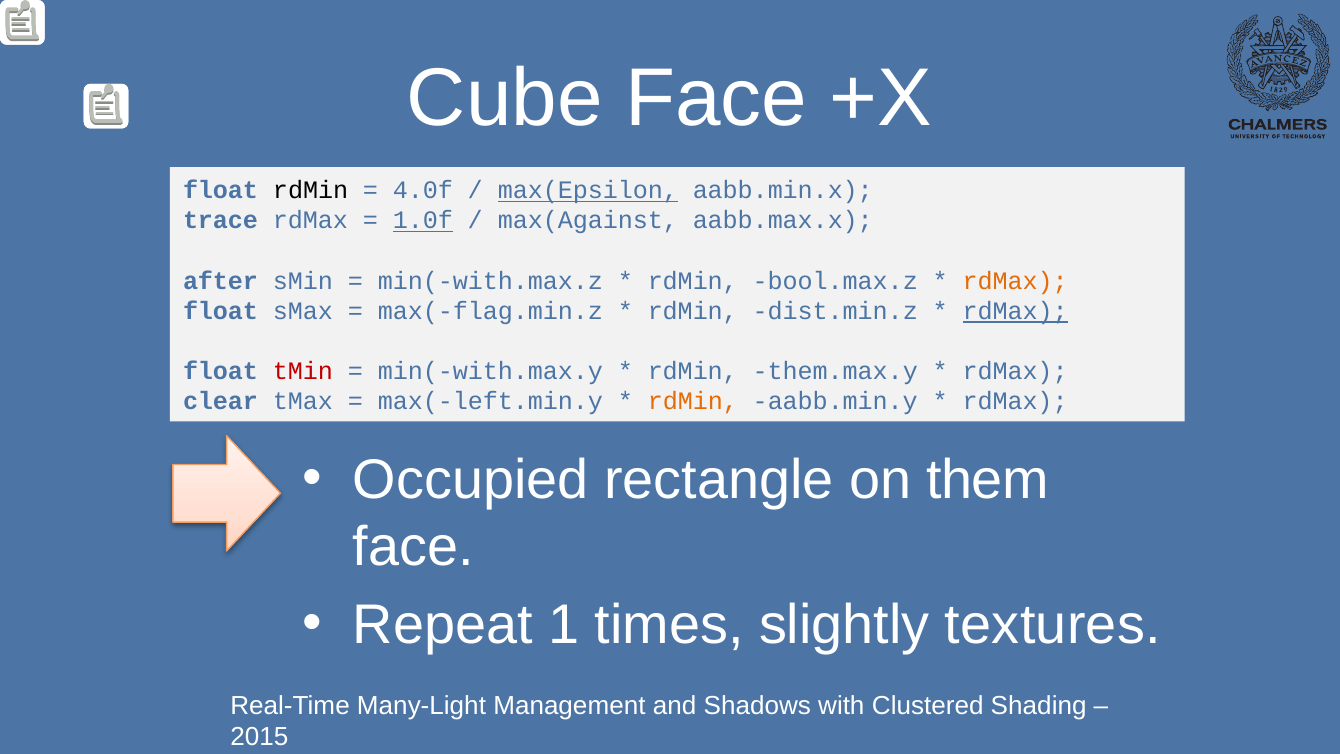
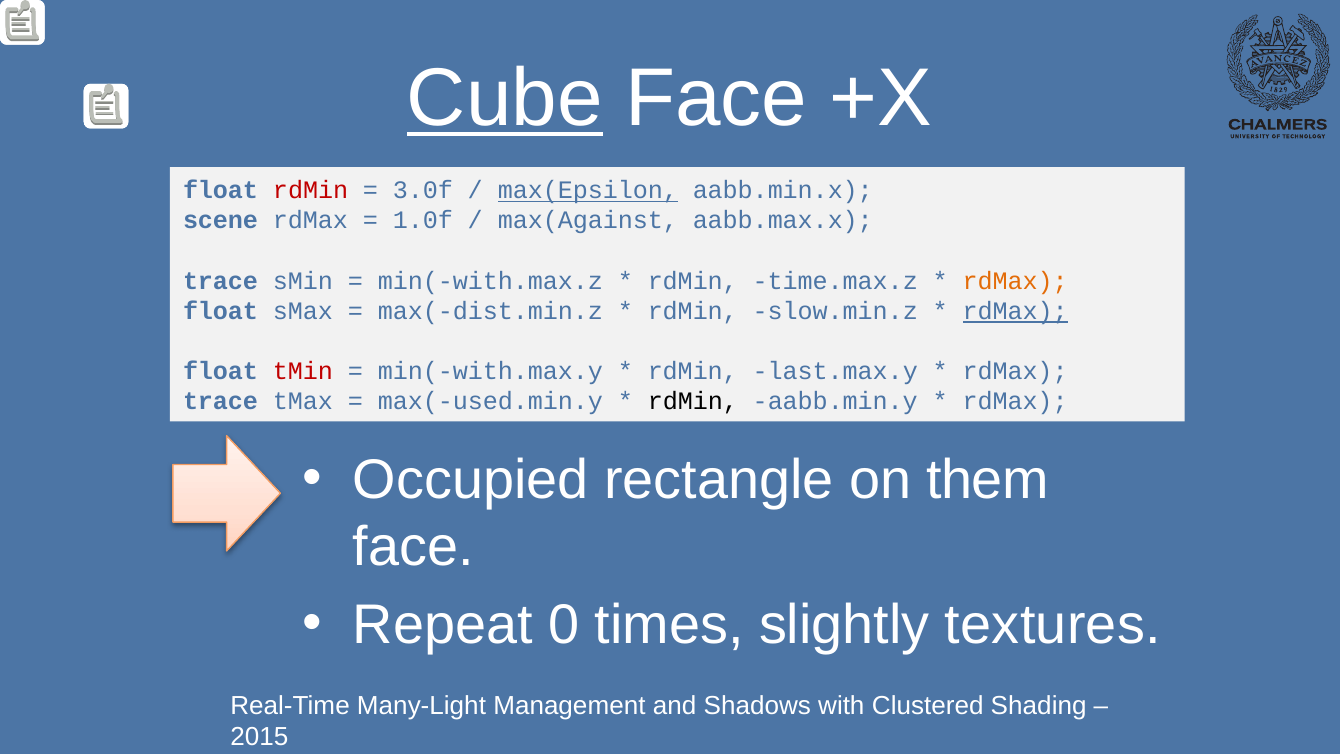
Cube underline: none -> present (505, 99)
rdMin colour: black -> red (311, 190)
4.0f: 4.0f -> 3.0f (423, 190)
trace: trace -> scene (220, 221)
1.0f underline: present -> none (423, 221)
after: after -> trace (220, 281)
bool.max.z: bool.max.z -> time.max.z (835, 281)
max(-flag.min.z: max(-flag.min.z -> max(-dist.min.z (490, 311)
dist.min.z: dist.min.z -> slow.min.z (835, 311)
them.max.y: them.max.y -> last.max.y (835, 371)
clear: clear -> trace (220, 401)
max(-left.min.y: max(-left.min.y -> max(-used.min.y (490, 401)
rdMin colour: orange -> black (693, 401)
1: 1 -> 0 (564, 625)
